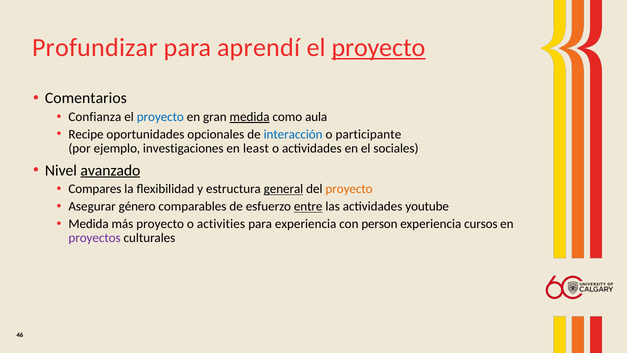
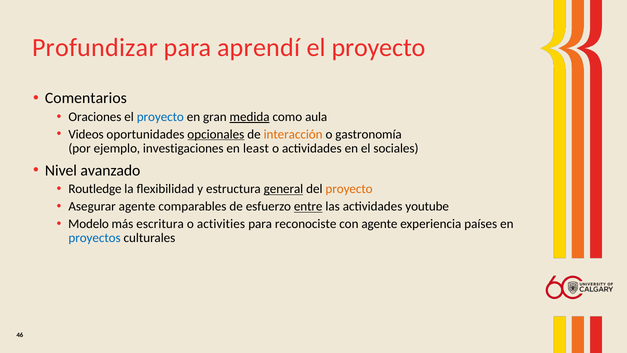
proyecto underline: present -> none (379, 48)
Confianza: Confianza -> Oraciones (95, 117)
Recipe: Recipe -> Videos (86, 134)
opcionales underline: none -> present (216, 134)
interacción colour: blue -> orange (293, 134)
participante: participante -> gastronomía (369, 134)
avanzado underline: present -> none (110, 170)
Compares: Compares -> Routledge (95, 189)
Asegurar género: género -> agente (137, 206)
Medida: Medida -> Modelo (89, 224)
más proyecto: proyecto -> escritura (160, 224)
para experiencia: experiencia -> reconociste (306, 224)
con person: person -> agente (379, 224)
cursos: cursos -> países (481, 224)
proyectos colour: purple -> blue (95, 238)
